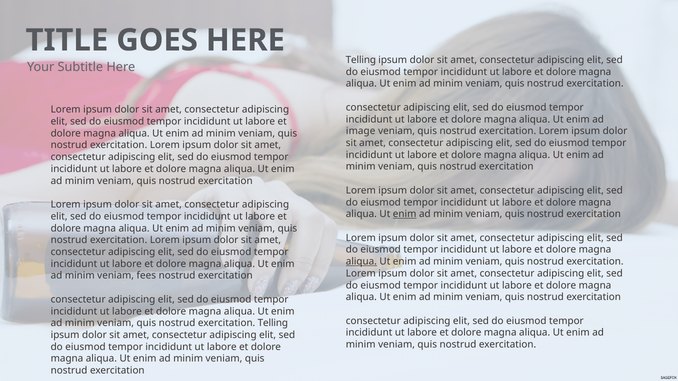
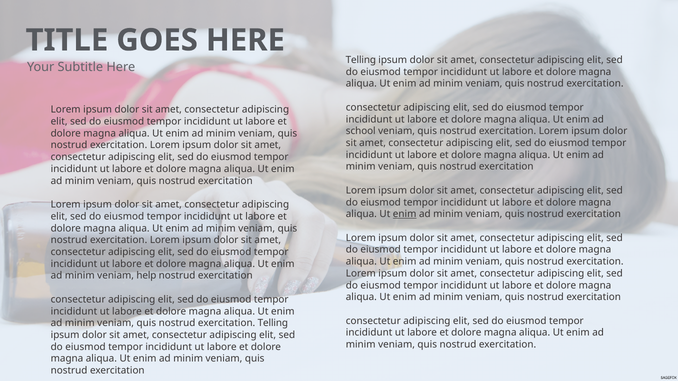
image: image -> school (361, 131)
aliqua underline: present -> none (361, 262)
fees: fees -> help (146, 276)
